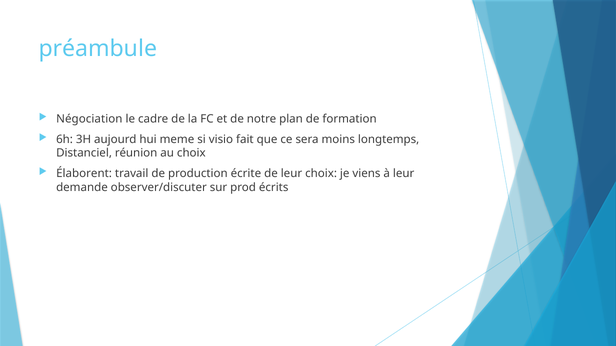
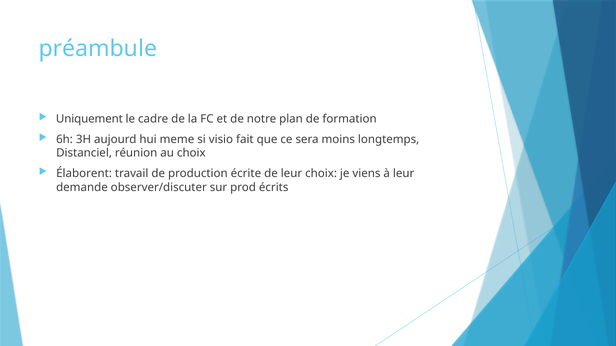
Négociation: Négociation -> Uniquement (89, 119)
